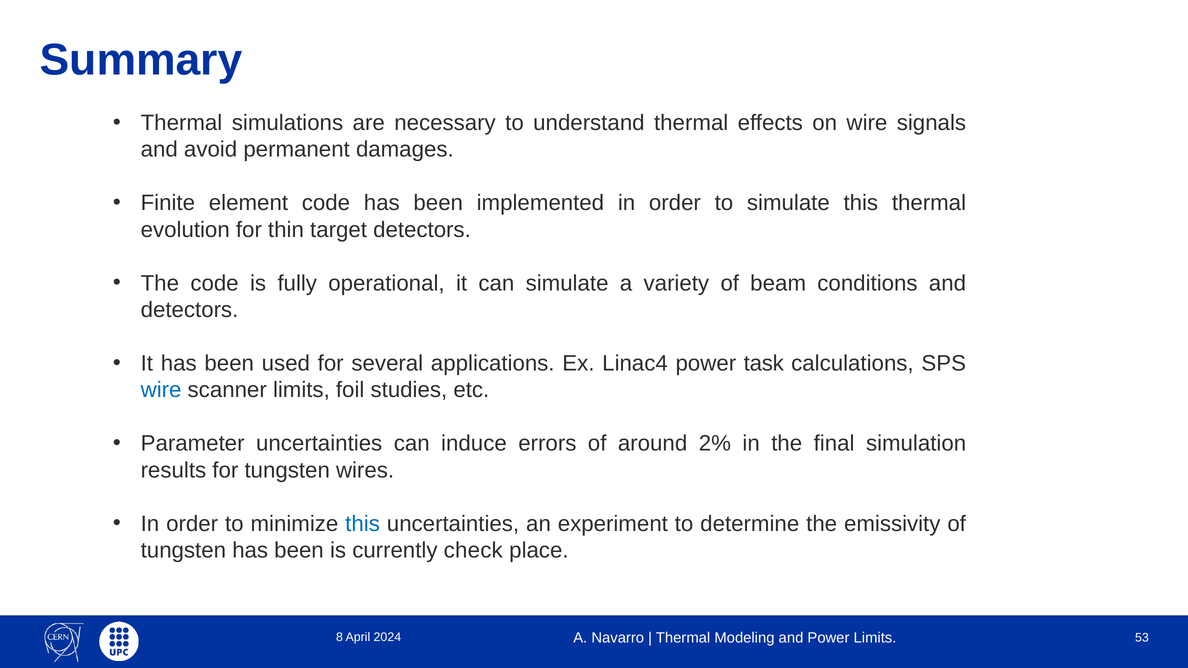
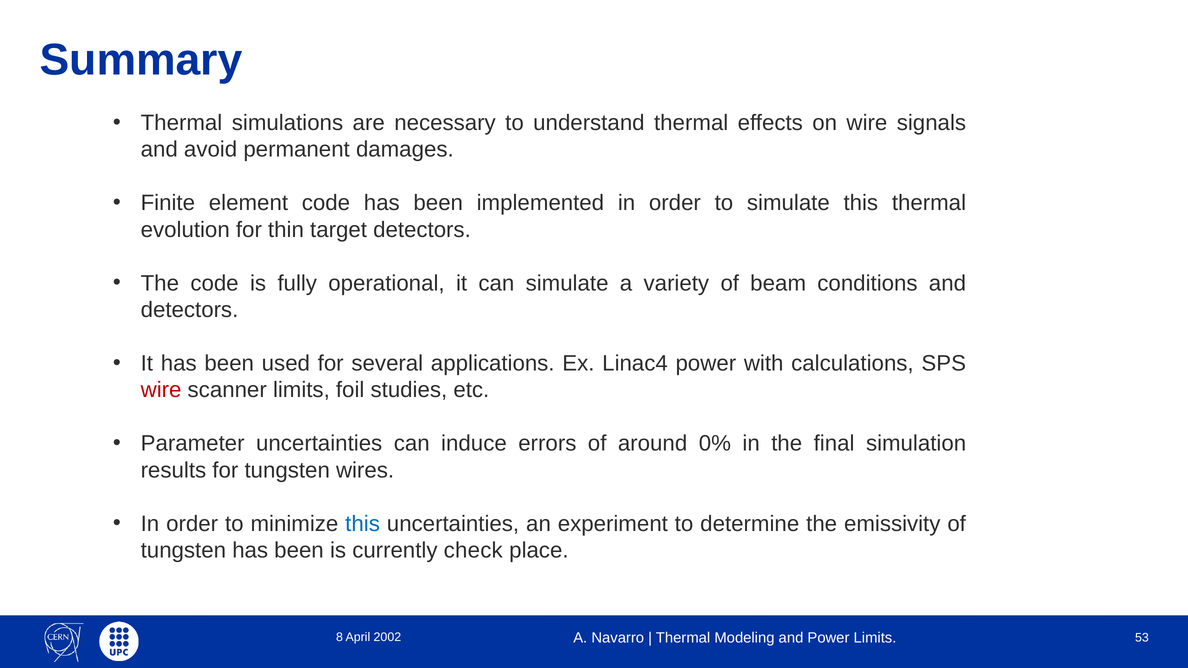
task: task -> with (764, 364)
wire colour: blue -> red (161, 390)
2%: 2% -> 0% (715, 444)
2024: 2024 -> 2002 (387, 637)
